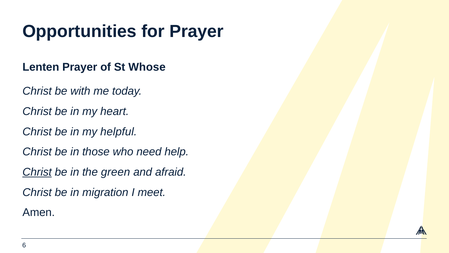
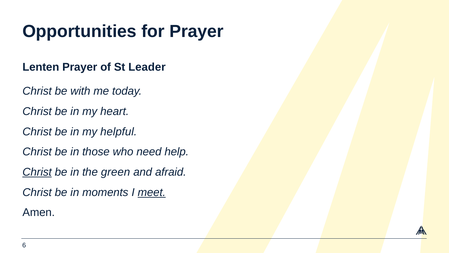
Whose: Whose -> Leader (147, 67)
migration: migration -> moments (105, 192)
meet underline: none -> present (152, 192)
